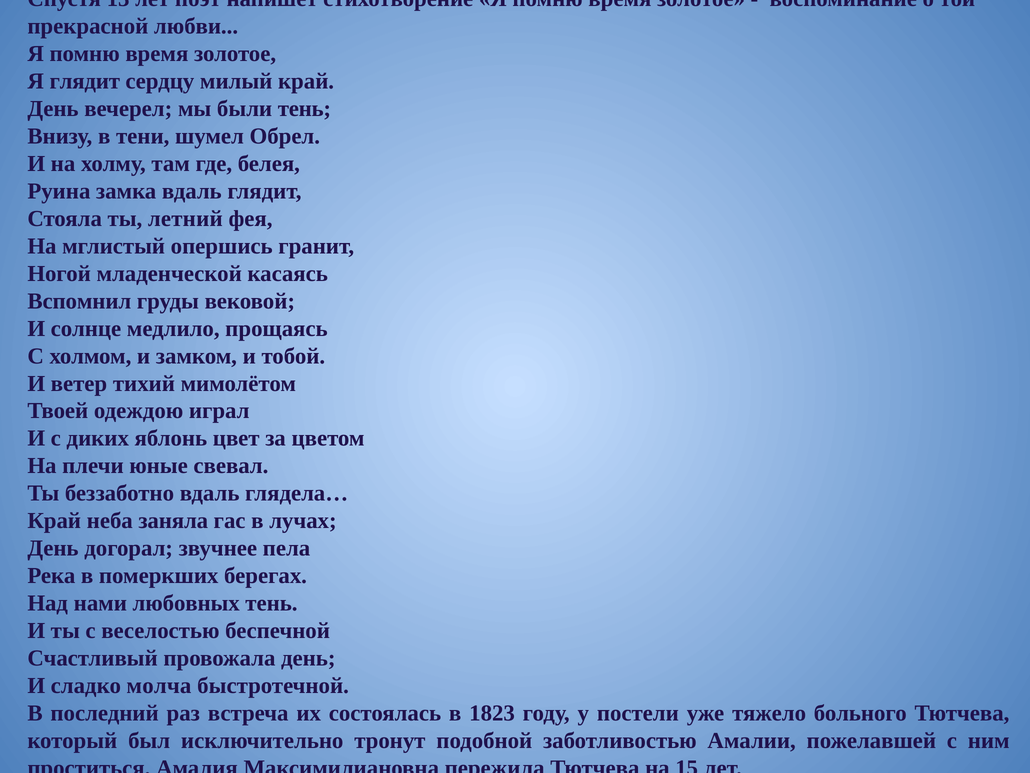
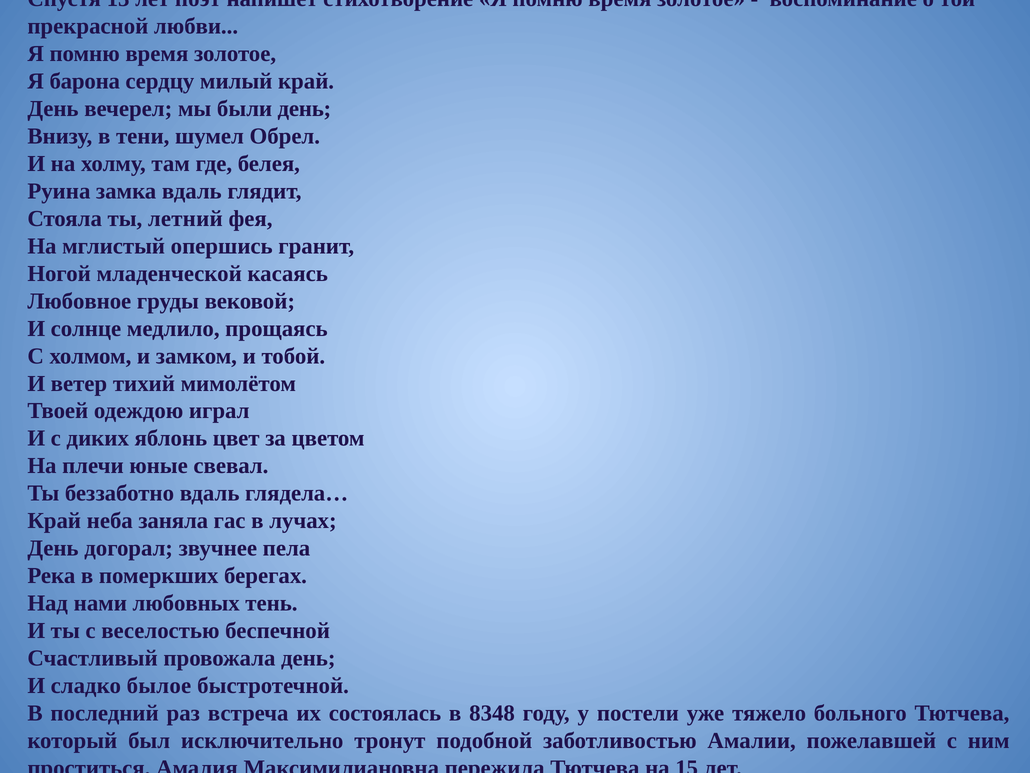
Я глядит: глядит -> барона (85, 81)
были тень: тень -> день (304, 109)
Вспомнил: Вспомнил -> Любовное (79, 301)
молча: молча -> былое (159, 685)
1823: 1823 -> 8348 (492, 713)
